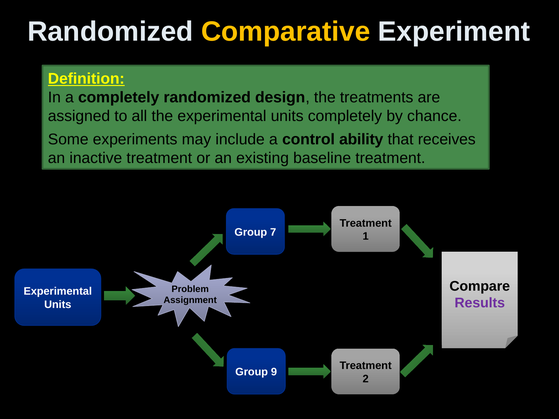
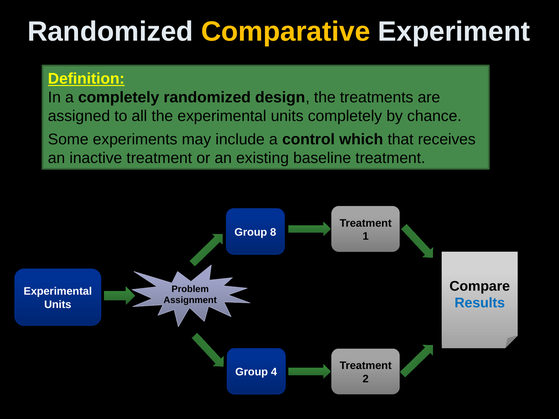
ability: ability -> which (361, 139)
7: 7 -> 8 (273, 232)
Results colour: purple -> blue (480, 303)
9: 9 -> 4 (274, 372)
